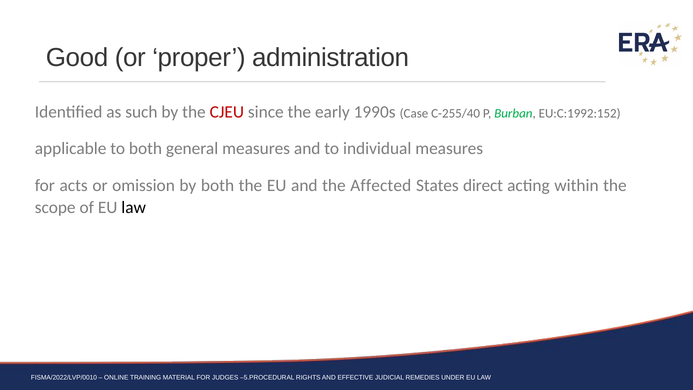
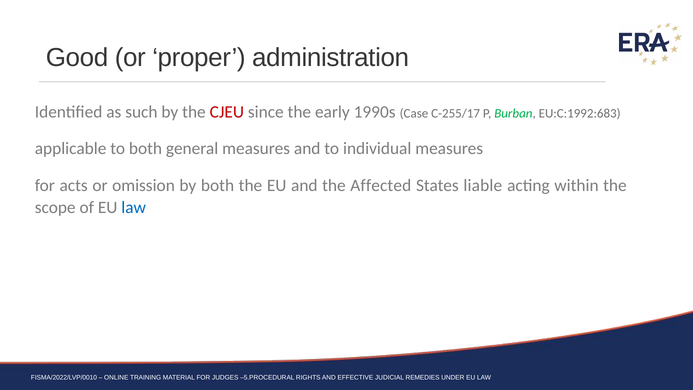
C-255/40: C-255/40 -> C-255/17 (456, 113)
EU:C:1992:152: EU:C:1992:152 -> EU:C:1992:683 (580, 113)
direct: direct -> liable (483, 185)
law colour: black -> blue (134, 207)
